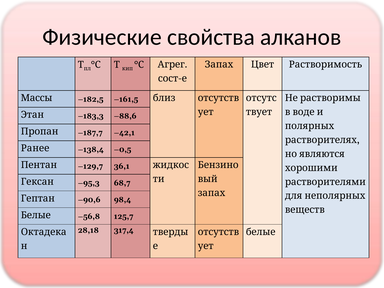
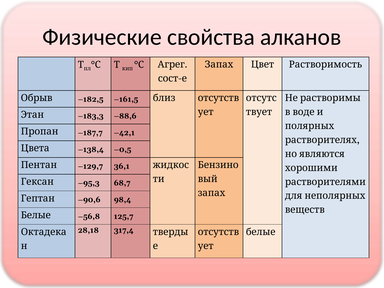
Массы: Массы -> Обрыв (37, 98)
Ранее: Ранее -> Цвета (35, 148)
